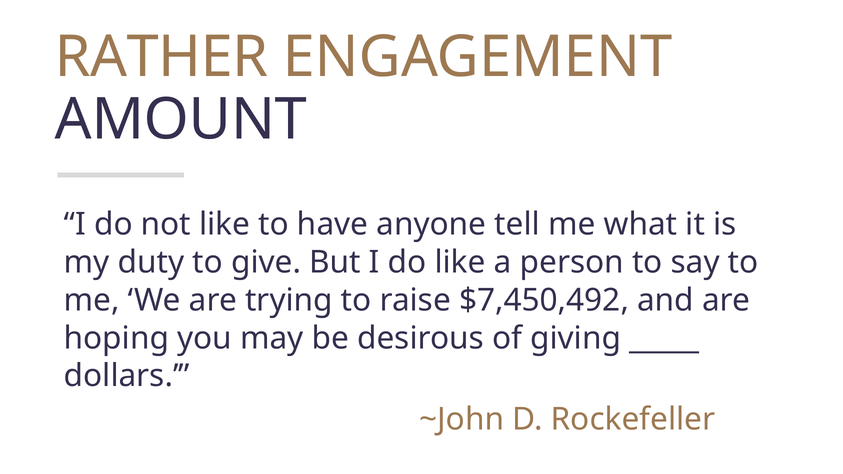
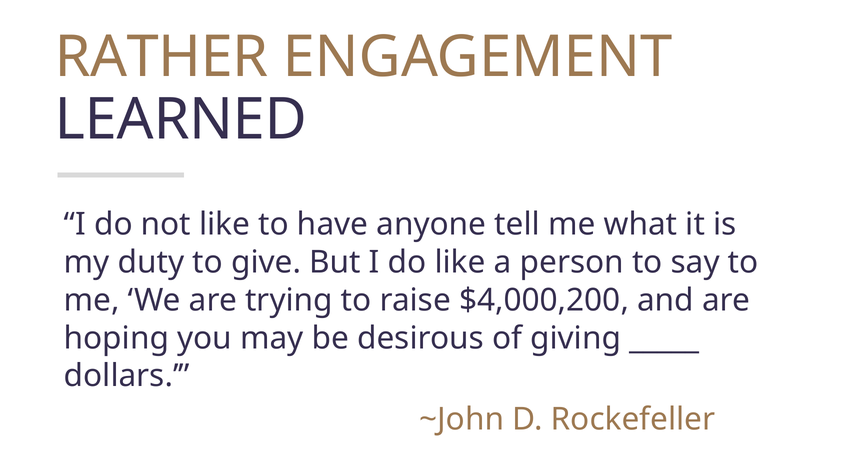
AMOUNT: AMOUNT -> LEARNED (181, 120)
$7,450,492: $7,450,492 -> $4,000,200 (544, 300)
